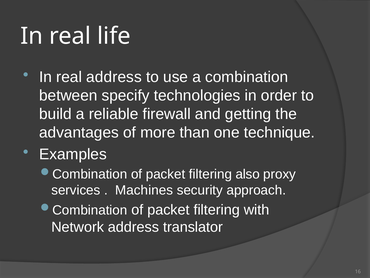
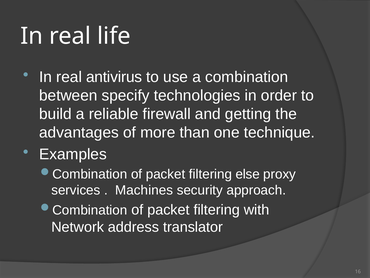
real address: address -> antivirus (114, 77)
also: also -> else (248, 174)
